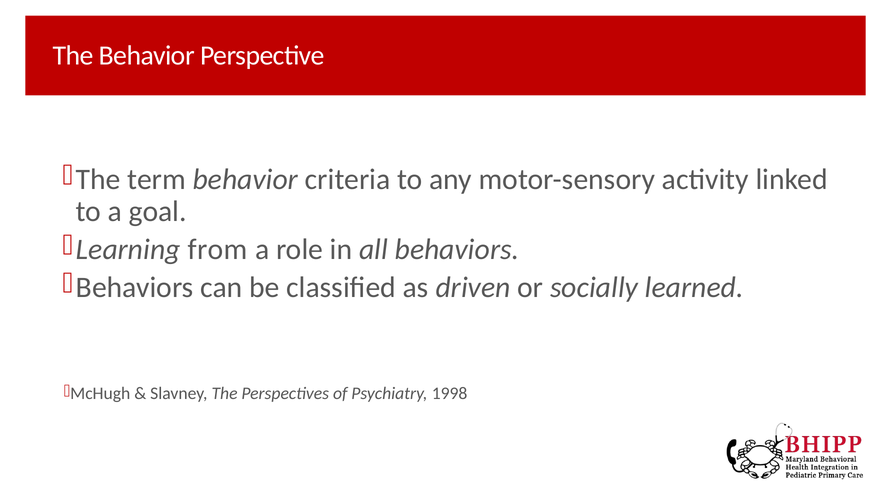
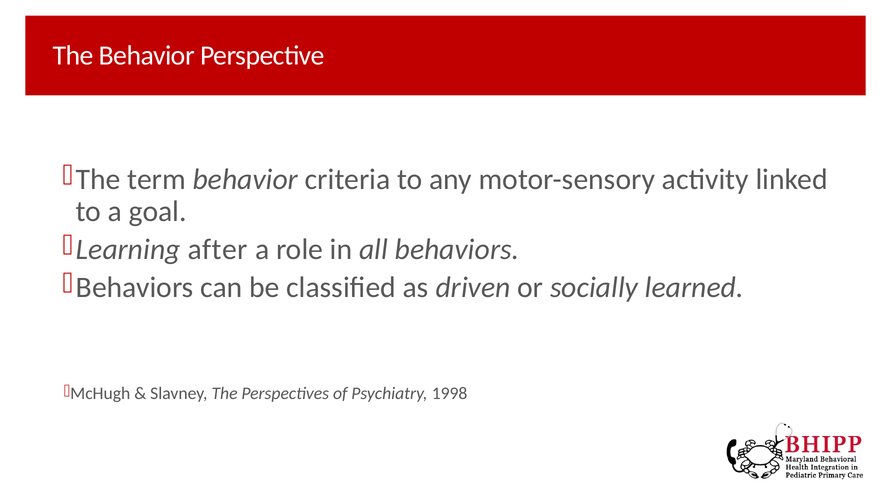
from: from -> after (218, 249)
